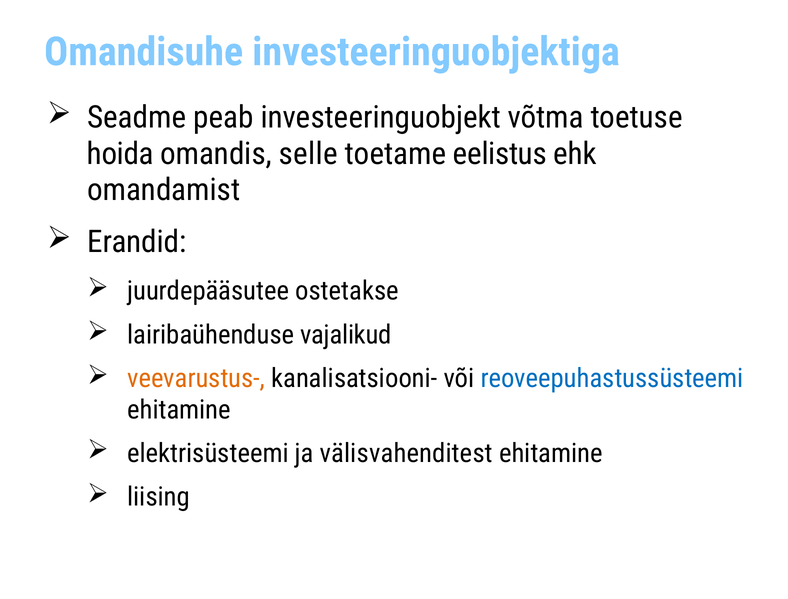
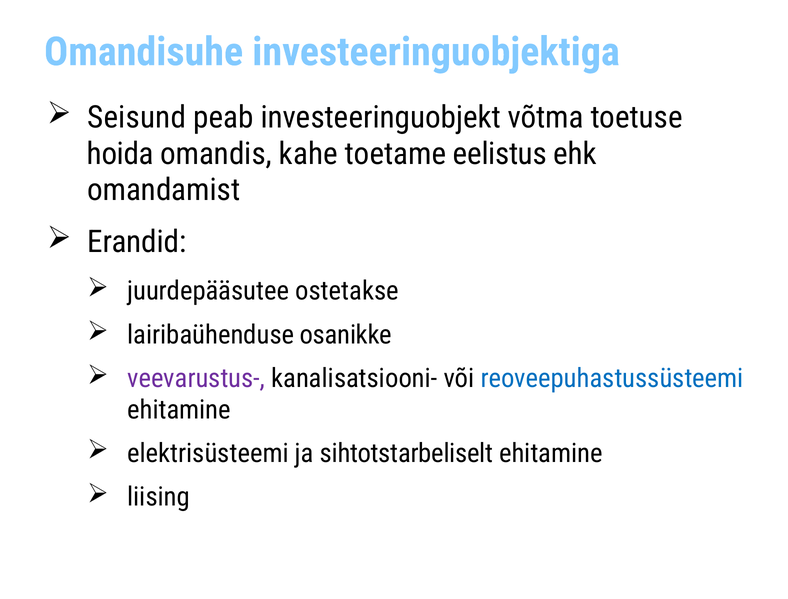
Seadme: Seadme -> Seisund (137, 118)
selle: selle -> kahe (308, 154)
vajalikud: vajalikud -> osanikke (346, 335)
veevarustus- colour: orange -> purple (196, 379)
välisvahenditest: välisvahenditest -> sihtotstarbeliselt (406, 453)
